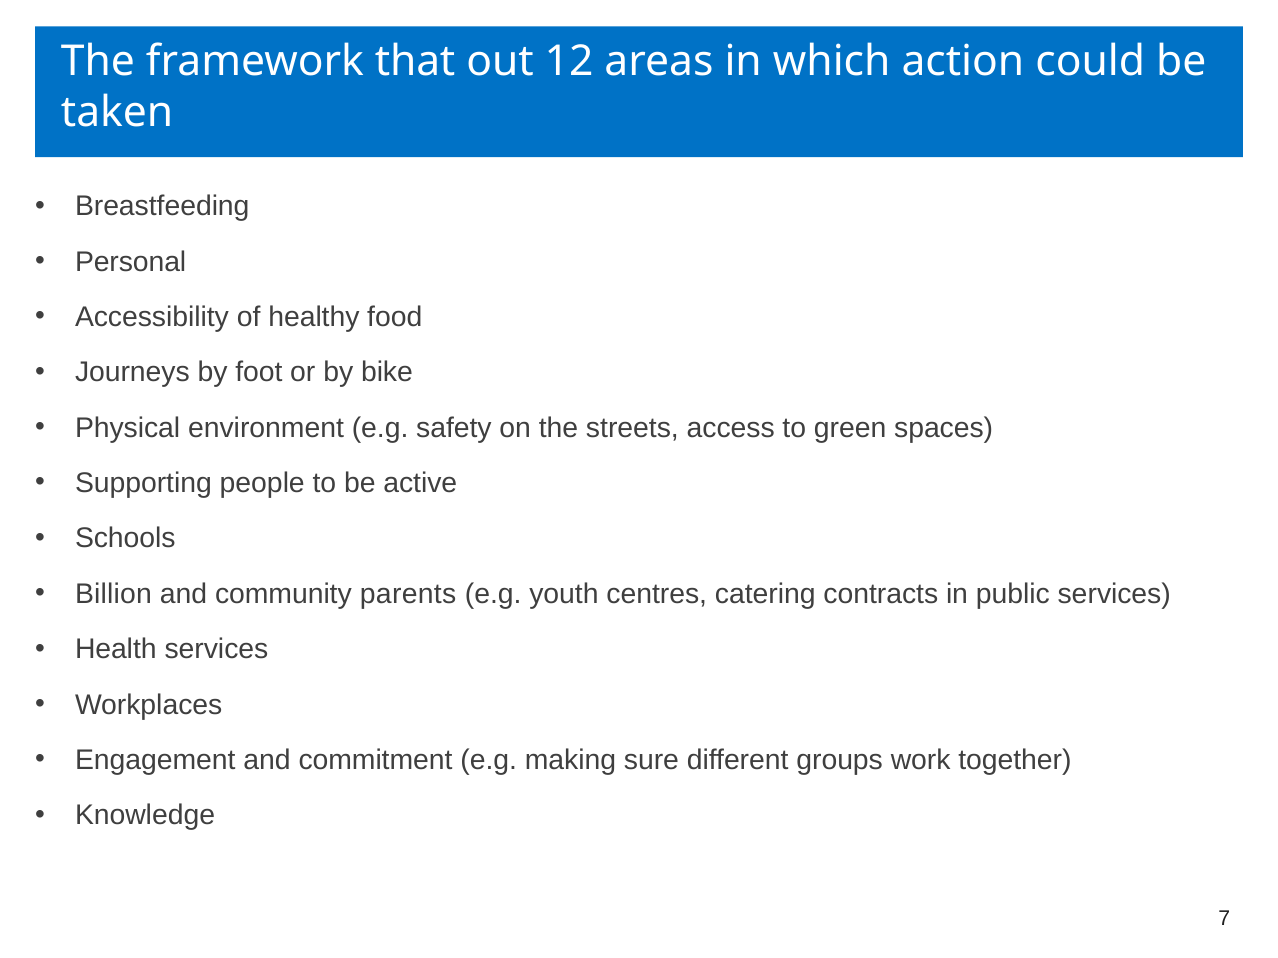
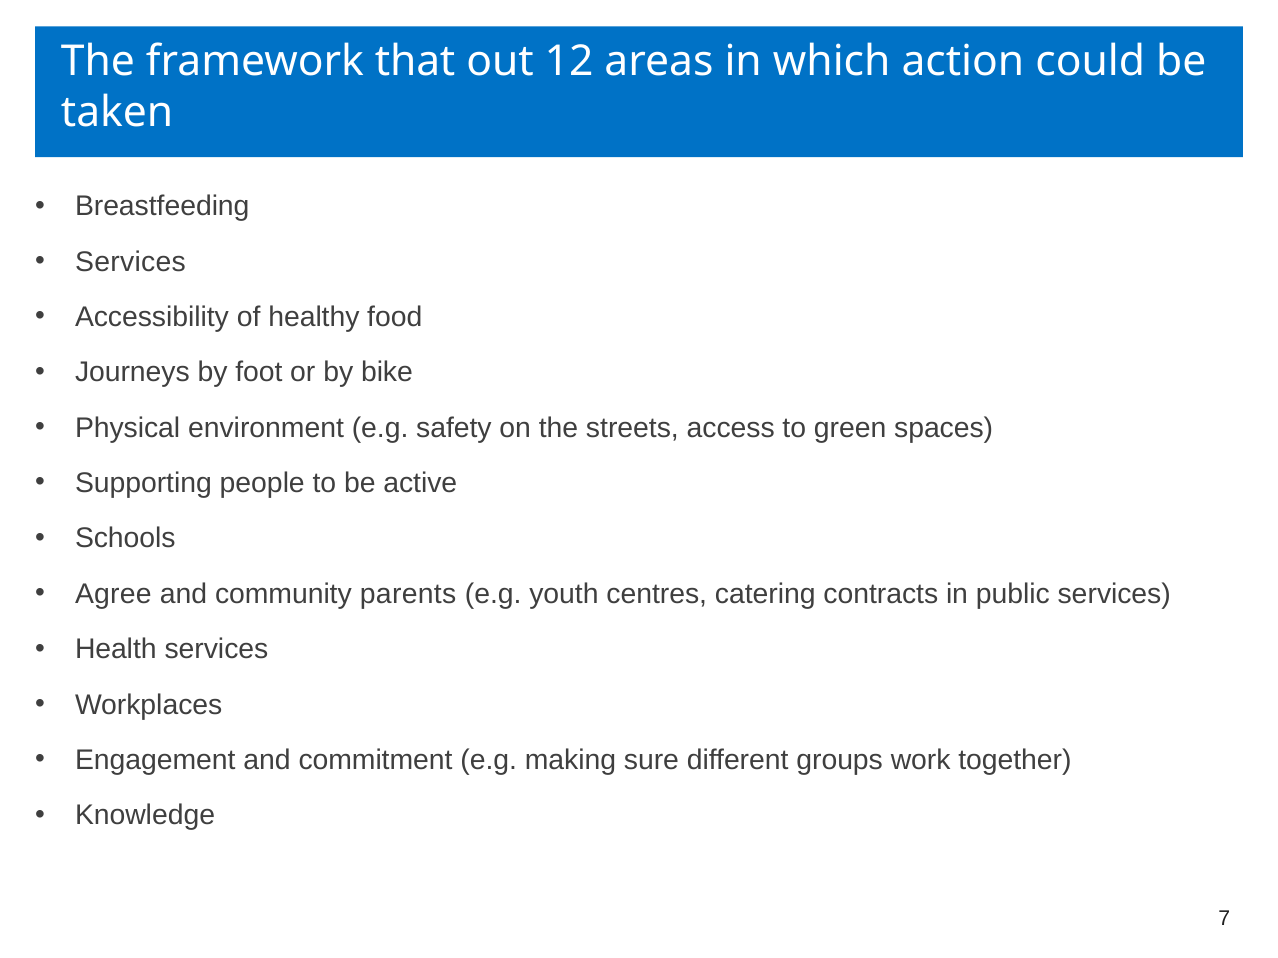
Personal: Personal -> Services (130, 262)
Billion: Billion -> Agree (113, 594)
